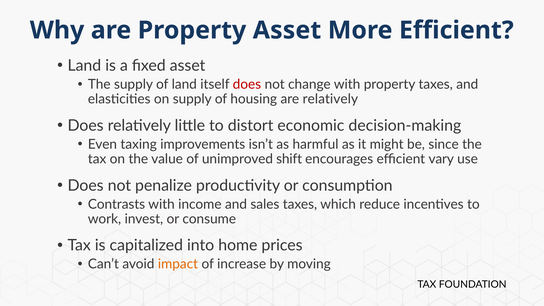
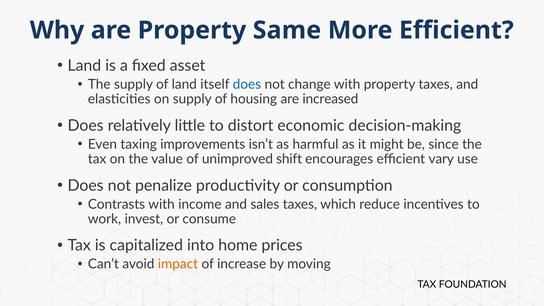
Property Asset: Asset -> Same (287, 30)
does colour: red -> blue (247, 84)
are relatively: relatively -> increased (330, 99)
